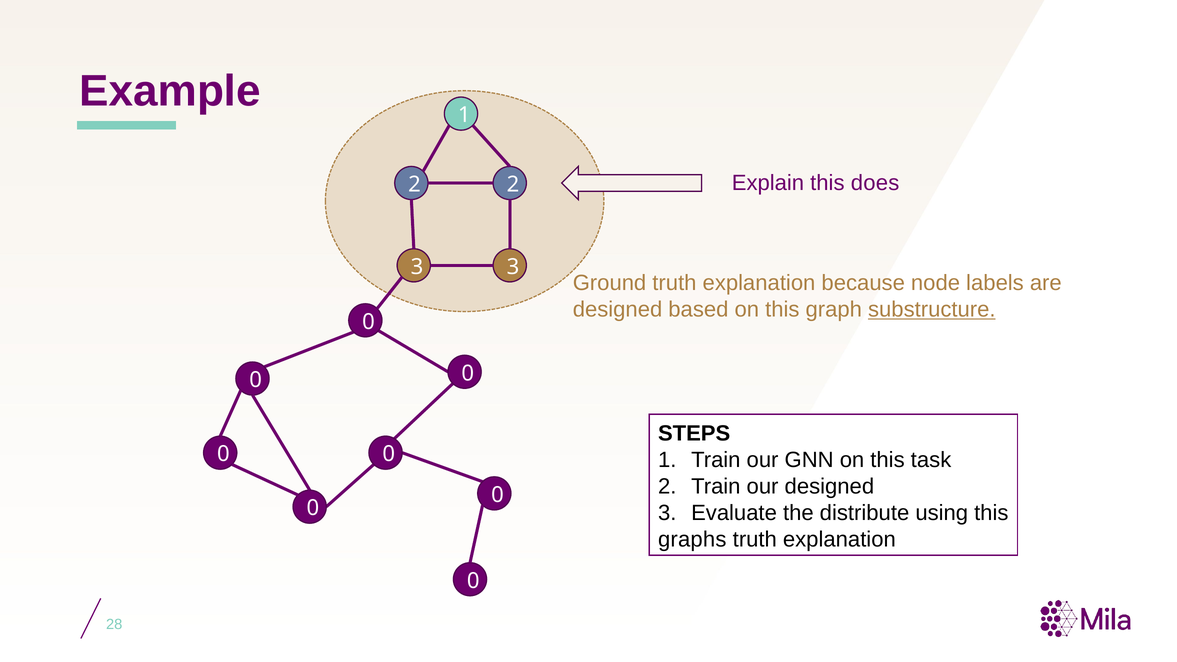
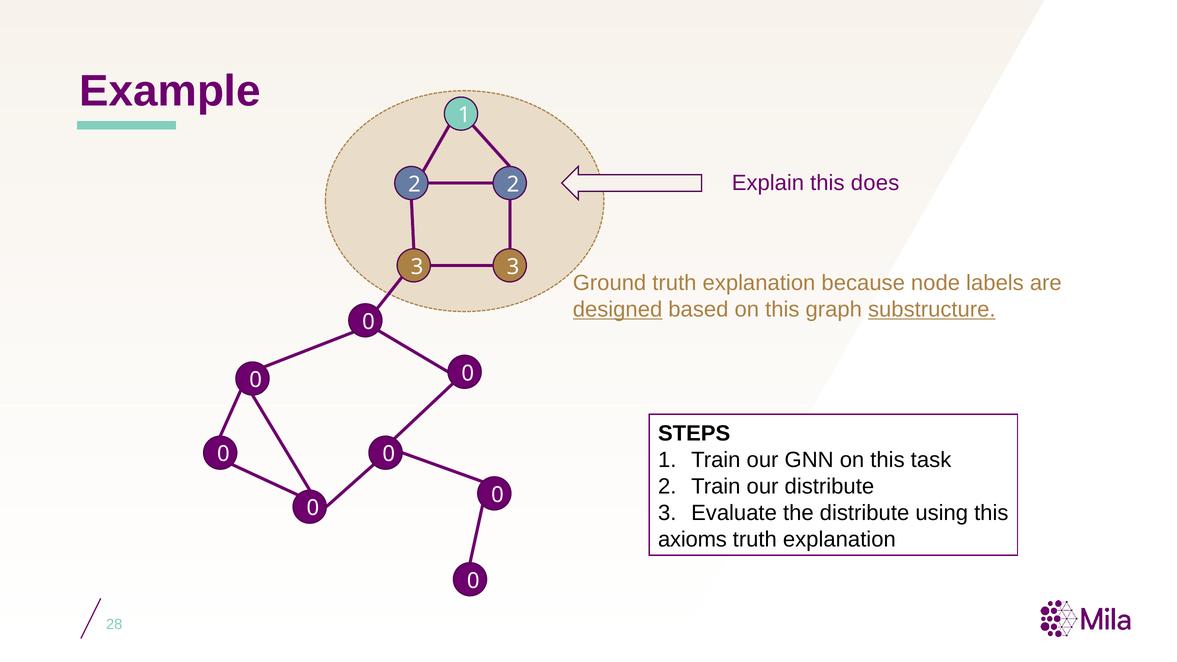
designed underline: none -> present (618, 310)
our designed: designed -> distribute (829, 486)
graphs: graphs -> axioms (692, 539)
